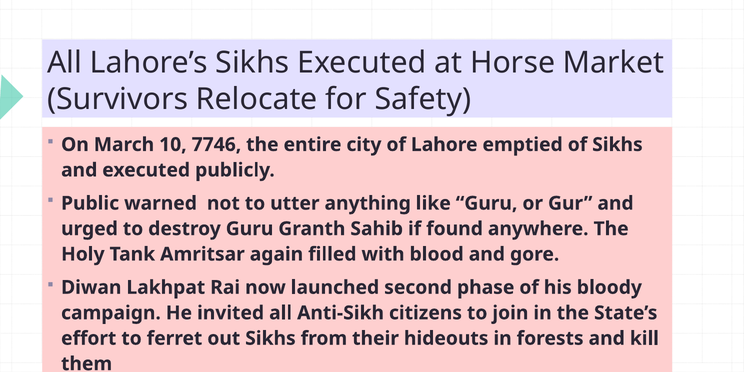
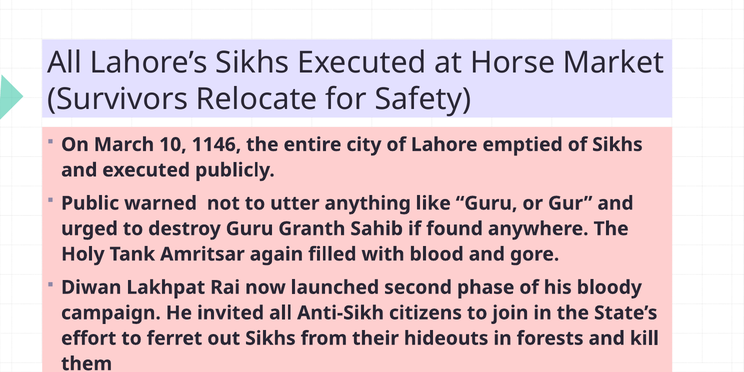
7746: 7746 -> 1146 (216, 145)
